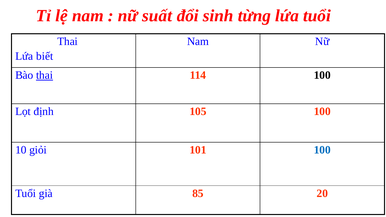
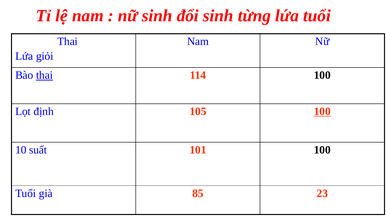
nữ suất: suất -> sinh (157, 16)
biết: biết -> giỏi (45, 56)
100 underline: none -> present (322, 111)
giỏi: giỏi -> suất (38, 150)
100 colour: blue -> black (322, 150)
20: 20 -> 23 (322, 194)
